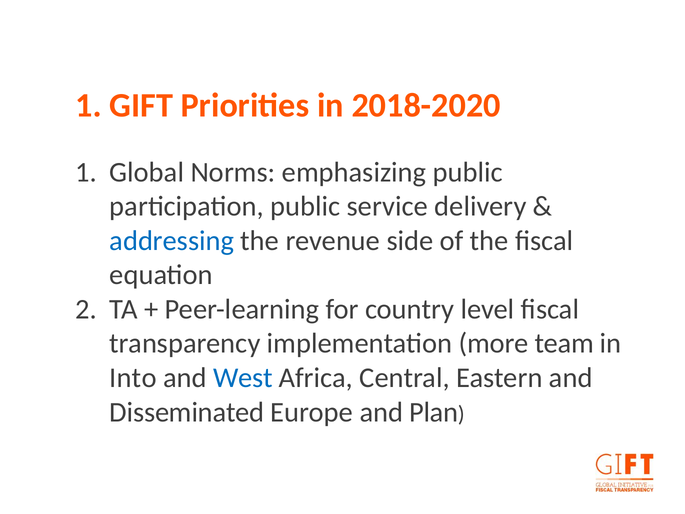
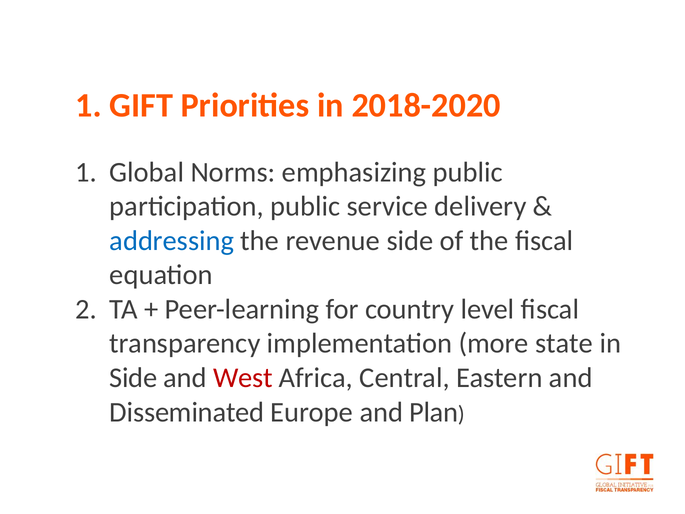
team: team -> state (564, 343)
Into: Into -> Side (133, 378)
West colour: blue -> red (243, 378)
